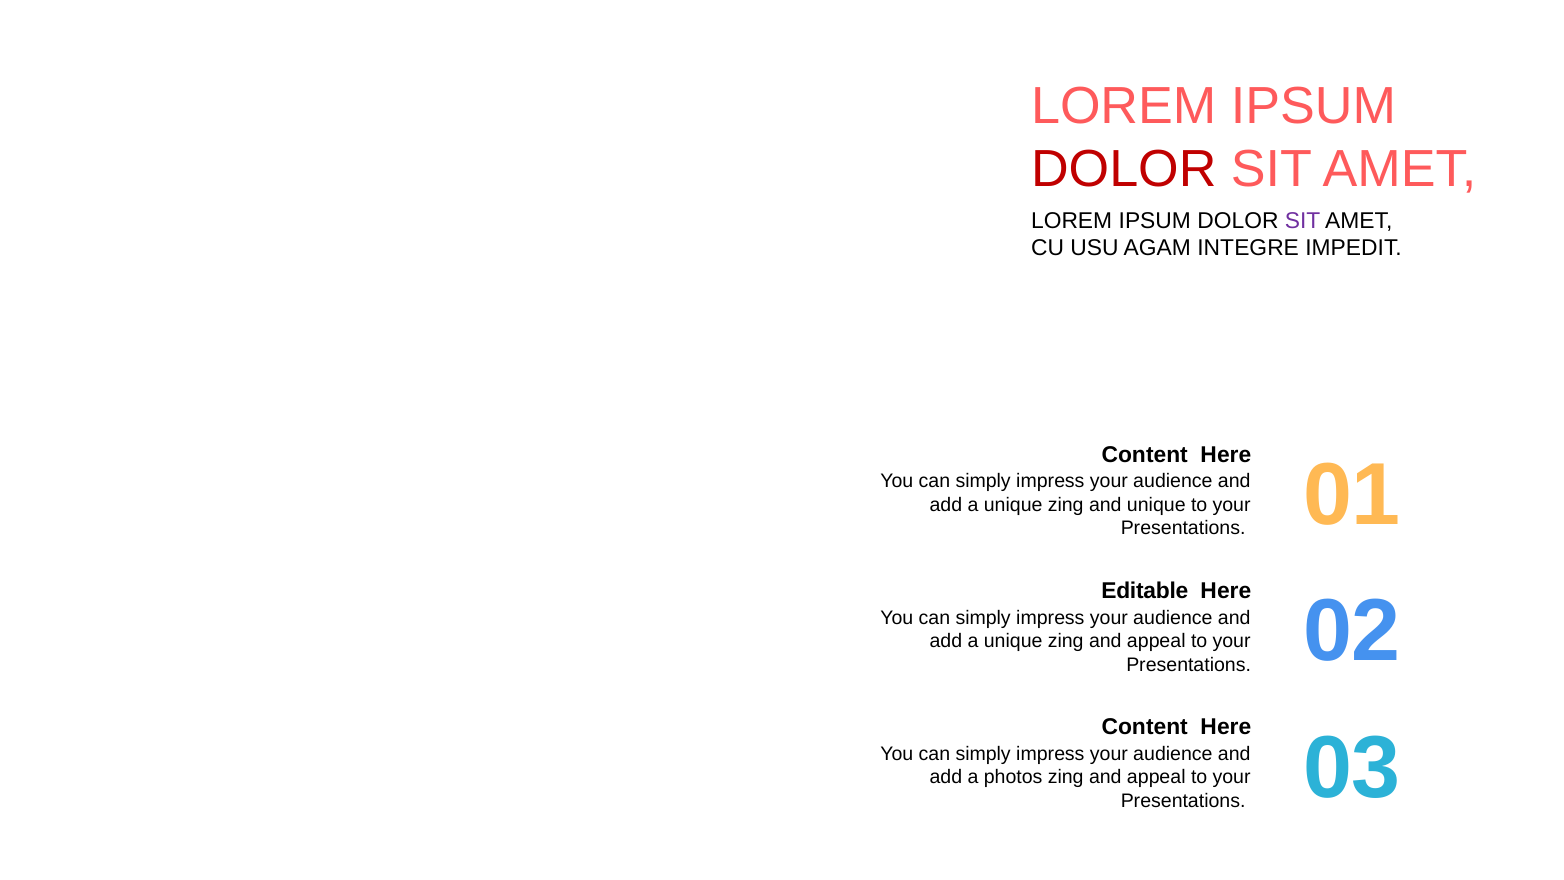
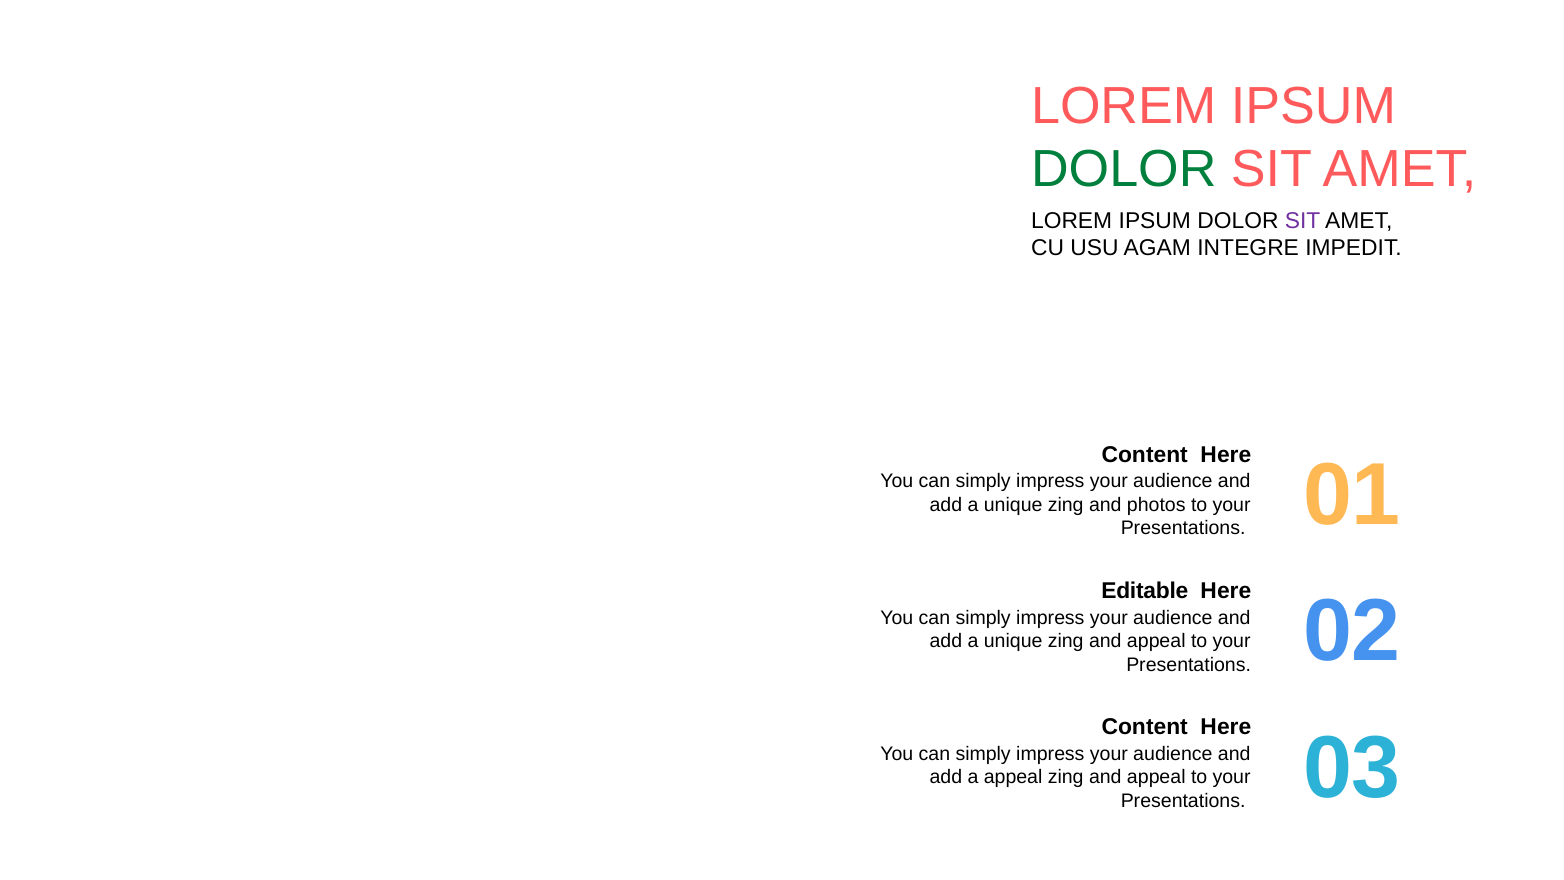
DOLOR colour: red -> green (1124, 169)
and unique: unique -> photos (1156, 505)
a photos: photos -> appeal (1013, 777)
